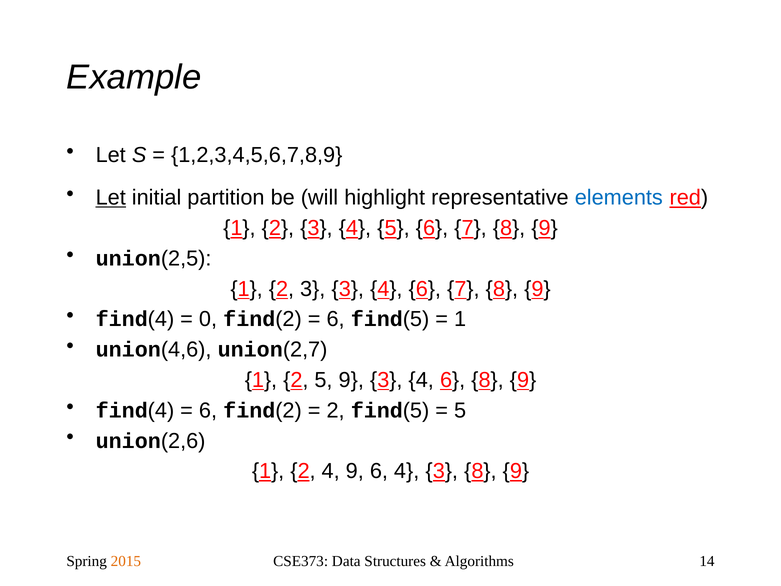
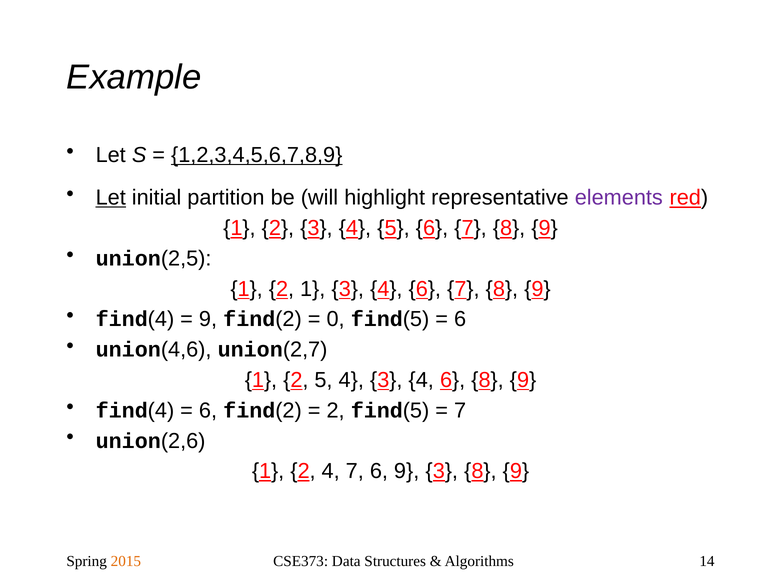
1,2,3,4,5,6,7,8,9 underline: none -> present (257, 155)
elements colour: blue -> purple (619, 198)
3: 3 -> 1 (313, 289)
0: 0 -> 9 (208, 319)
6: 6 -> 0 (336, 319)
1: 1 -> 6 (460, 319)
5 9: 9 -> 4 (351, 380)
5: 5 -> 7 (460, 410)
4 9: 9 -> 7 (355, 471)
6 4: 4 -> 9 (407, 471)
